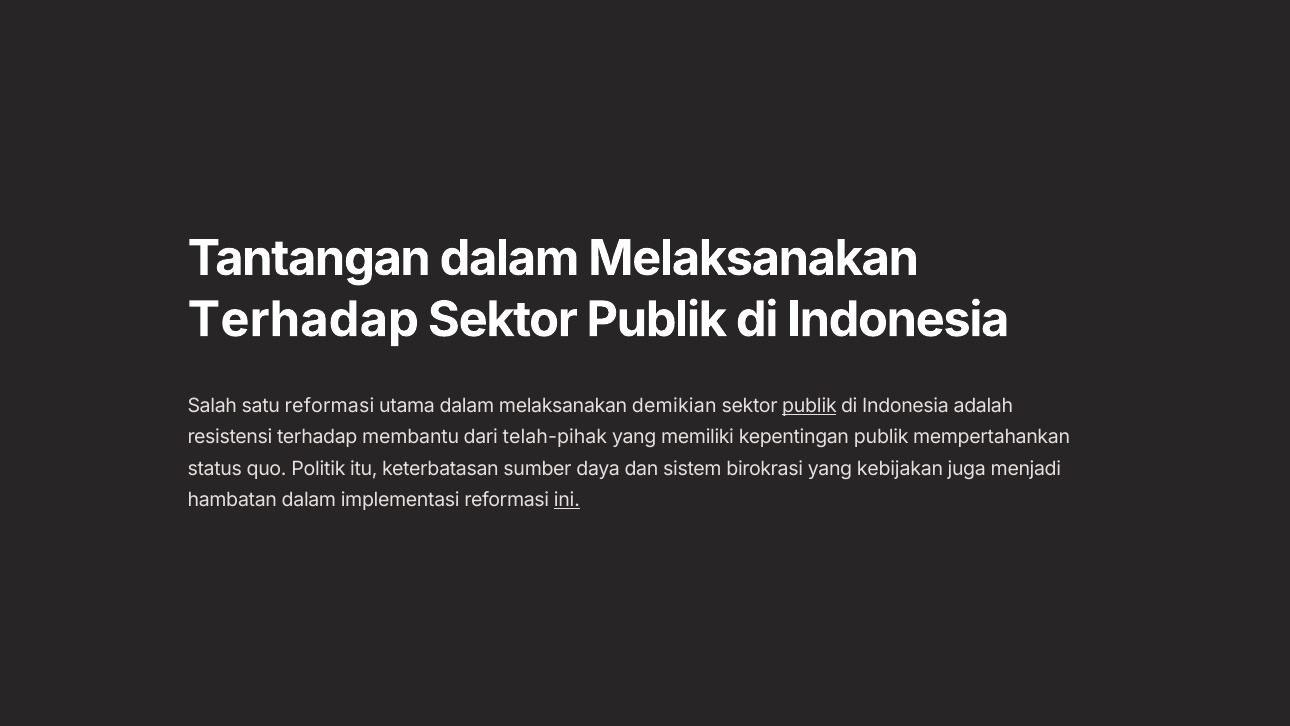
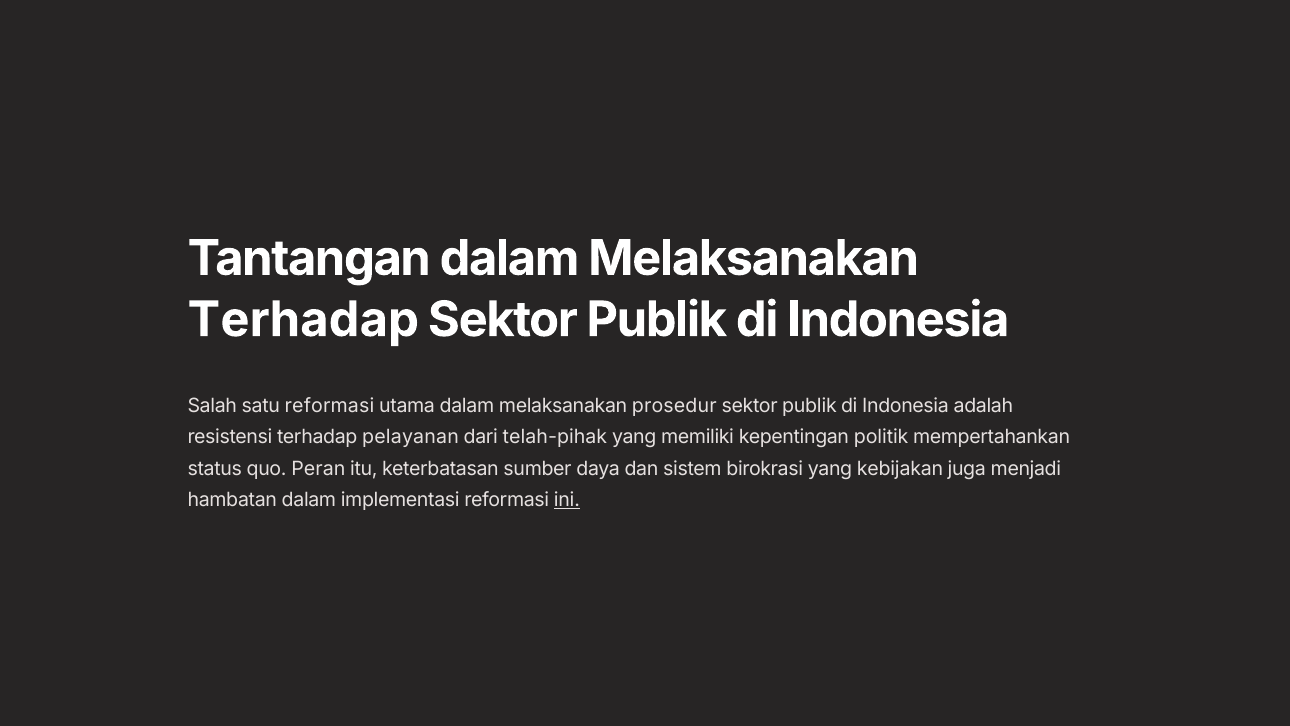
demikian: demikian -> prosedur (674, 406)
publik underline: present -> none (809, 406)
membantu: membantu -> pelayanan (411, 437)
kepentingan publik: publik -> politik (881, 437)
Politik: Politik -> Peran (318, 469)
